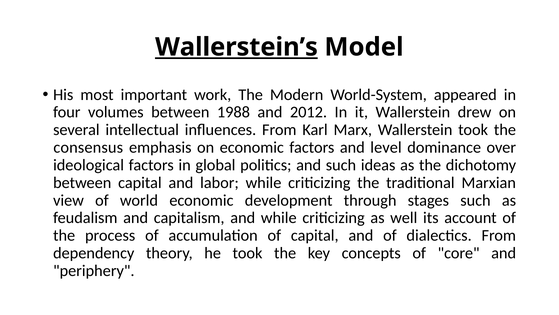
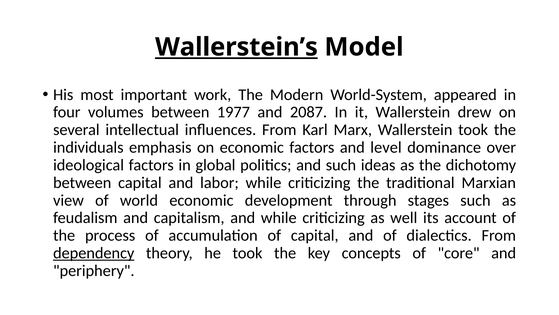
1988: 1988 -> 1977 (233, 112)
2012: 2012 -> 2087 (308, 112)
consensus: consensus -> individuals (88, 147)
dependency underline: none -> present (94, 253)
